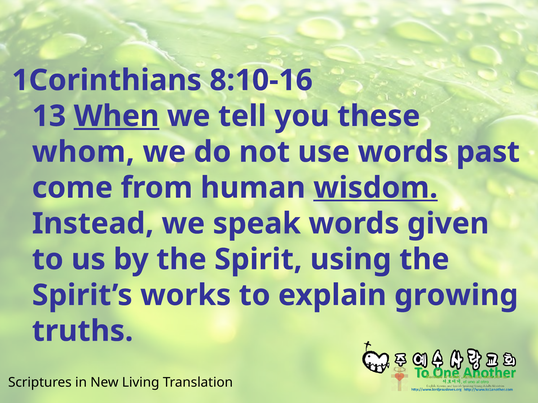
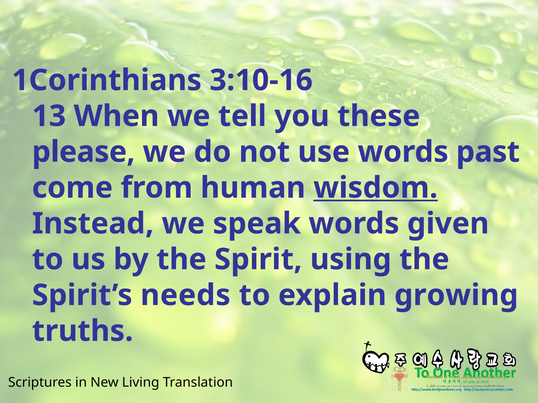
8:10-16: 8:10-16 -> 3:10-16 (261, 80)
When underline: present -> none (117, 116)
whom: whom -> please (84, 152)
works: works -> needs (185, 296)
